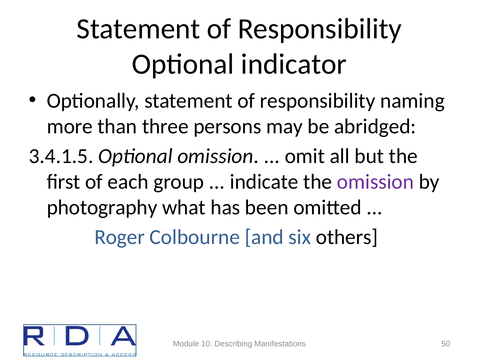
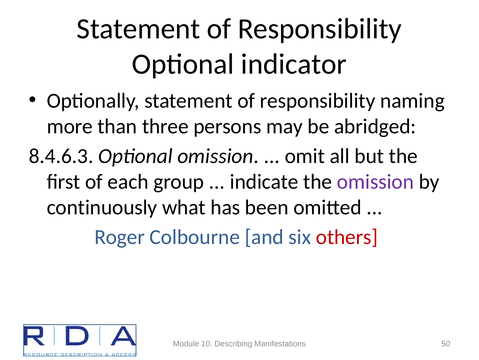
3.4.1.5: 3.4.1.5 -> 8.4.6.3 (61, 156)
photography: photography -> continuously (102, 207)
others colour: black -> red (347, 237)
